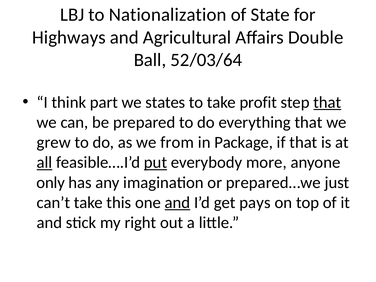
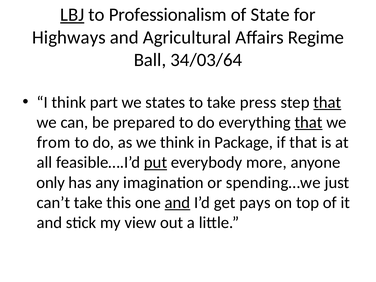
LBJ underline: none -> present (72, 15)
Nationalization: Nationalization -> Professionalism (168, 15)
Double: Double -> Regime (316, 37)
52/03/64: 52/03/64 -> 34/03/64 (206, 60)
profit: profit -> press (258, 102)
that underline: none -> present (309, 122)
grew: grew -> from (54, 142)
we from: from -> think (177, 142)
all underline: present -> none (44, 162)
prepared…we: prepared…we -> spending…we (273, 183)
right: right -> view (140, 223)
